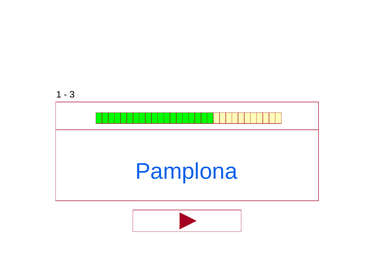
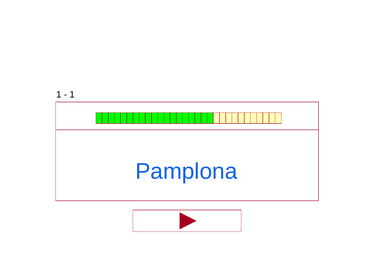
3: 3 -> 1 (72, 95)
